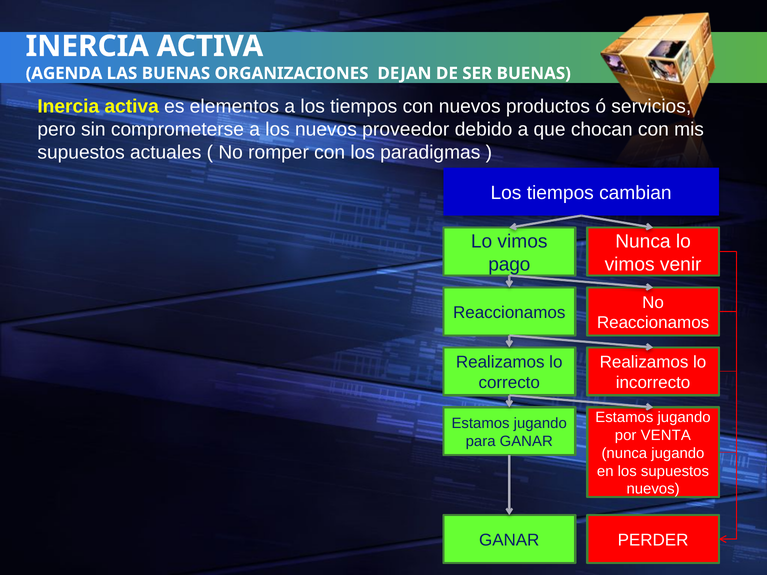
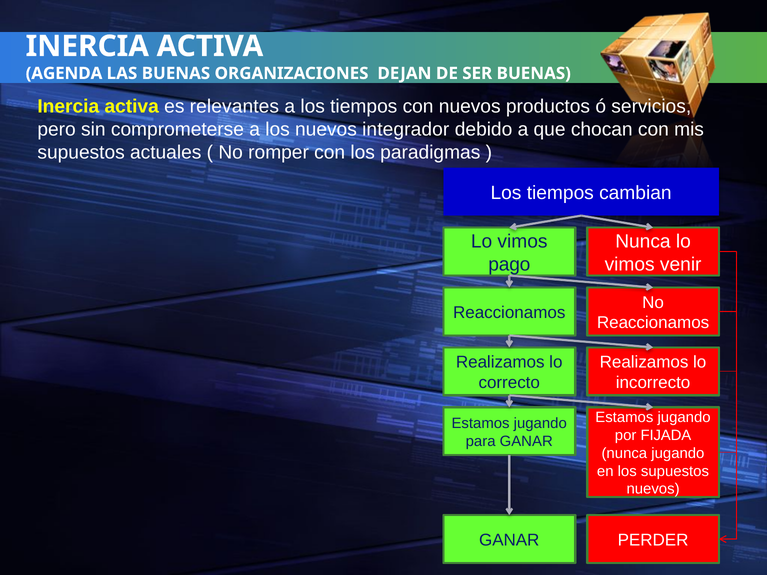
elementos: elementos -> relevantes (234, 106)
proveedor: proveedor -> integrador (406, 129)
VENTA: VENTA -> FIJADA (666, 436)
